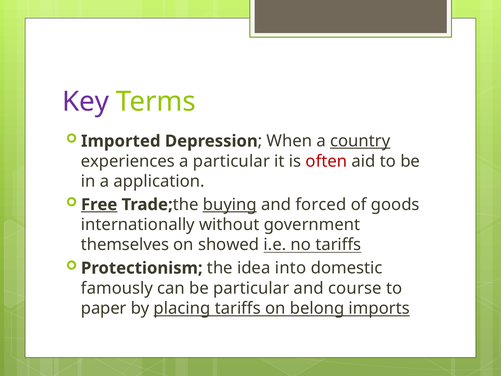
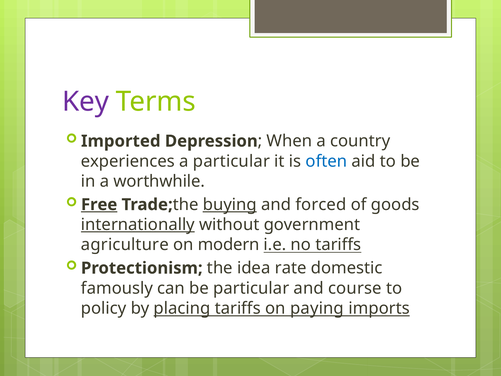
country underline: present -> none (360, 141)
often colour: red -> blue (326, 161)
application: application -> worthwhile (159, 181)
internationally underline: none -> present (138, 225)
themselves: themselves -> agriculture (125, 245)
showed: showed -> modern (229, 245)
into: into -> rate (291, 268)
paper: paper -> policy (104, 308)
belong: belong -> paying (317, 308)
